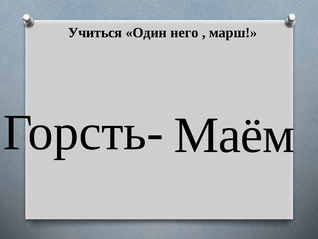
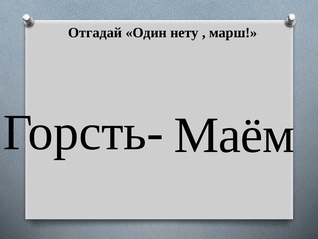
Учиться: Учиться -> Отгадай (95, 33)
него: него -> нету (184, 33)
